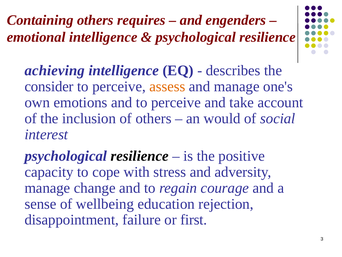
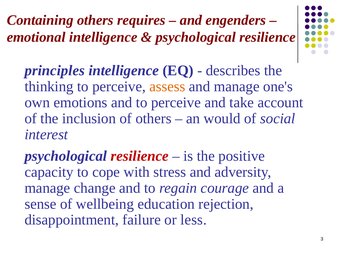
achieving: achieving -> principles (55, 70)
consider: consider -> thinking (49, 86)
resilience colour: black -> red (140, 156)
first: first -> less (194, 219)
